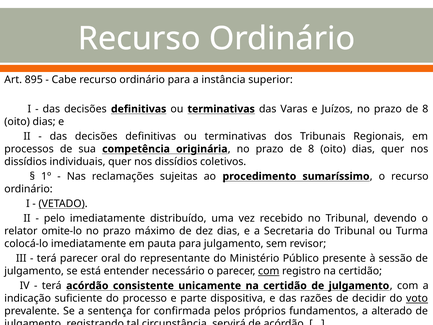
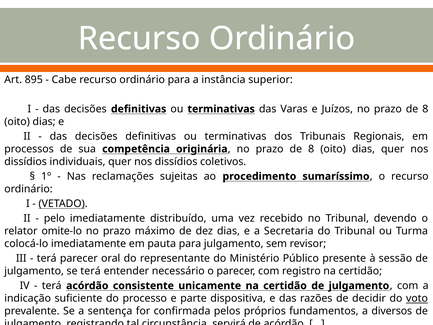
se está: está -> terá (91, 271)
com underline: present -> none (269, 271)
alterado: alterado -> diversos (392, 311)
